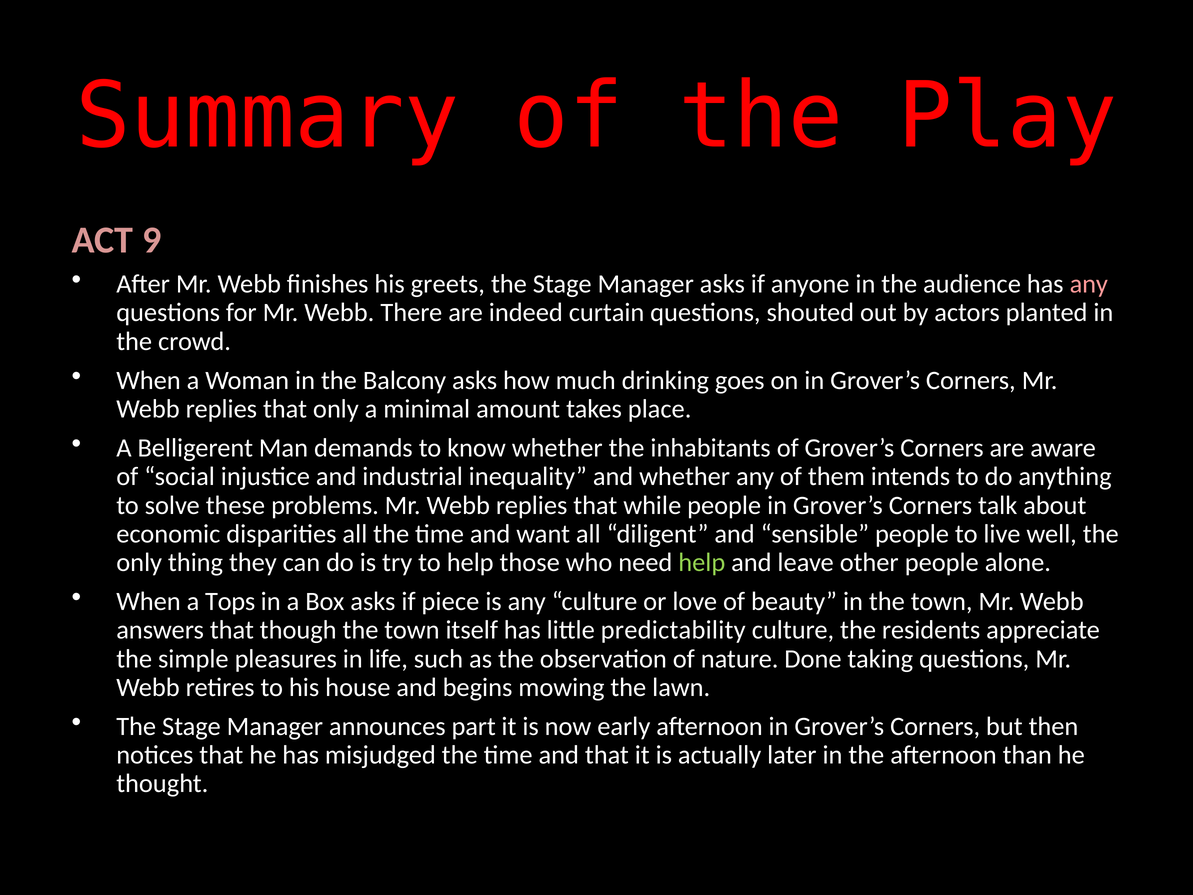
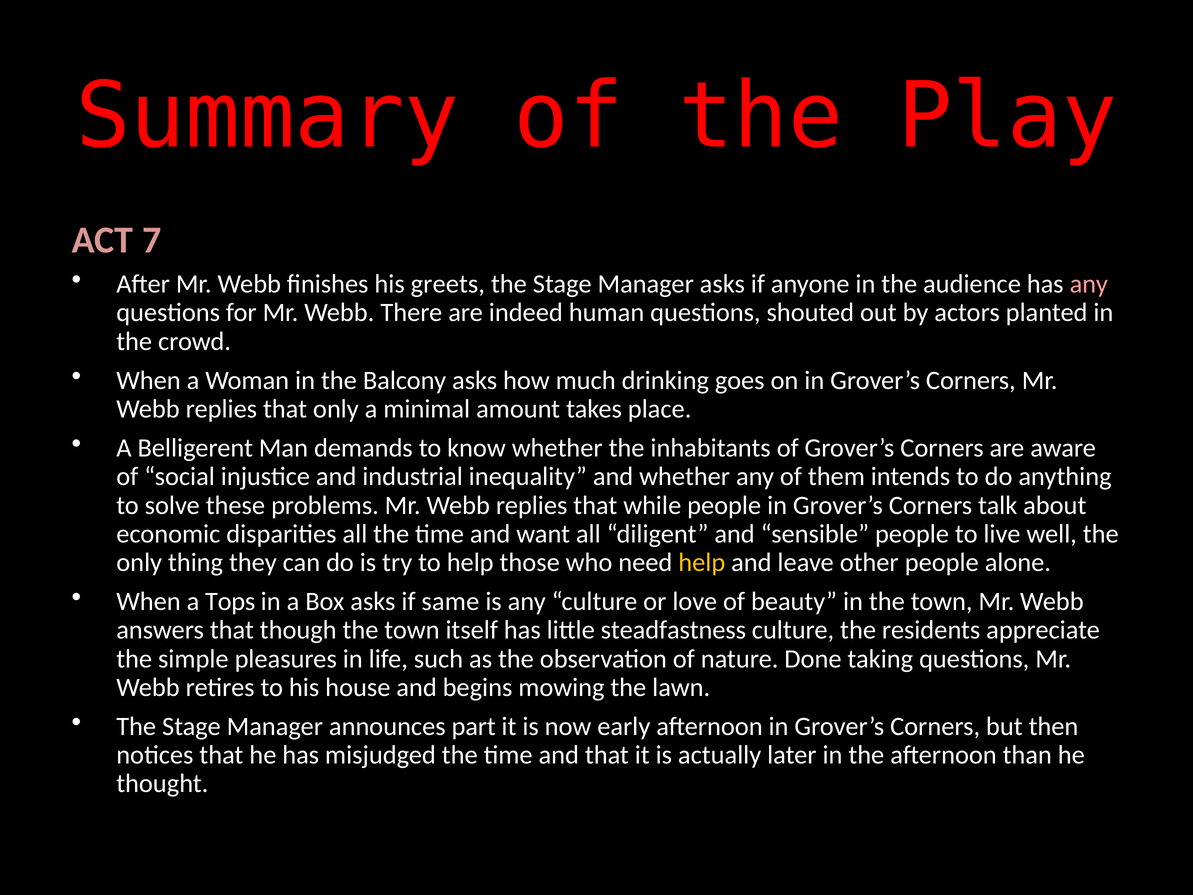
9: 9 -> 7 (152, 240)
curtain: curtain -> human (607, 313)
help colour: light green -> yellow (702, 562)
piece: piece -> same (450, 601)
predictability: predictability -> steadfastness (673, 630)
